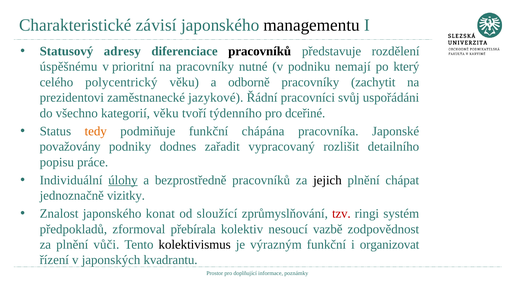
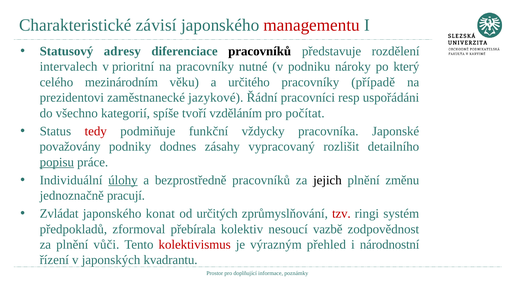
managementu colour: black -> red (312, 25)
úspěšnému: úspěšnému -> intervalech (69, 67)
nemají: nemají -> nároky (353, 67)
polycentrický: polycentrický -> mezinárodním (121, 82)
odborně: odborně -> určitého (249, 82)
zachytit: zachytit -> případě (373, 82)
svůj: svůj -> resp (349, 98)
kategorií věku: věku -> spíše (166, 113)
týdenního: týdenního -> vzděláním (236, 113)
dceřiné: dceřiné -> počítat (305, 113)
tedy colour: orange -> red (96, 131)
chápána: chápána -> vždycky (263, 131)
zařadit: zařadit -> zásahy (222, 146)
popisu underline: none -> present (57, 162)
chápat: chápat -> změnu (402, 180)
vizitky: vizitky -> pracují (126, 195)
Znalost: Znalost -> Zvládat (59, 213)
sloužící: sloužící -> určitých (217, 213)
kolektivismus colour: black -> red (195, 244)
výrazným funkční: funkční -> přehled (326, 244)
organizovat: organizovat -> národnostní (390, 244)
